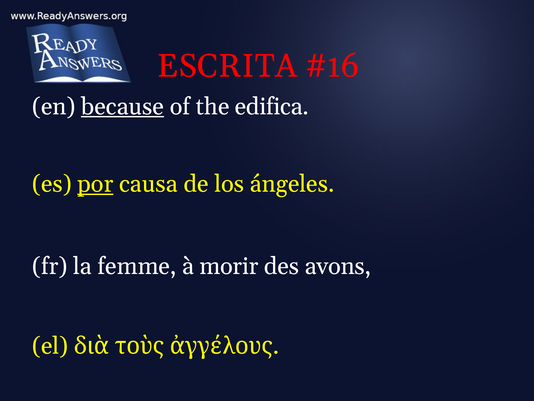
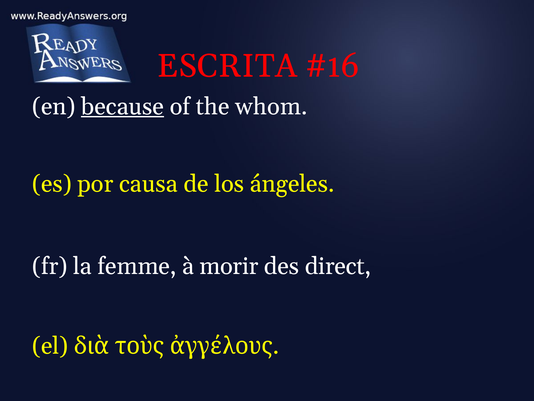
edifica: edifica -> whom (272, 106)
por underline: present -> none (95, 184)
avons: avons -> direct (338, 266)
